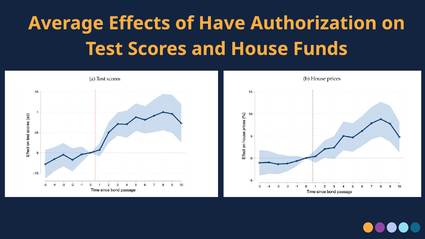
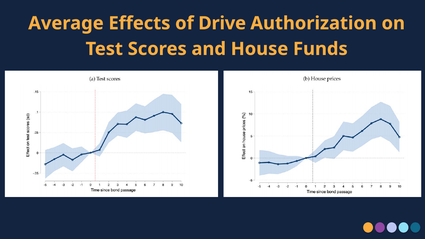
Have: Have -> Drive (222, 23)
